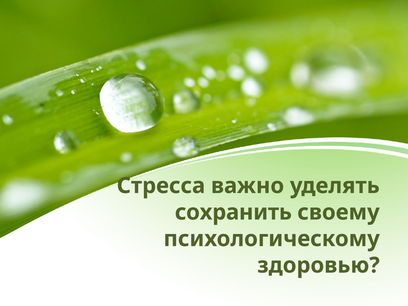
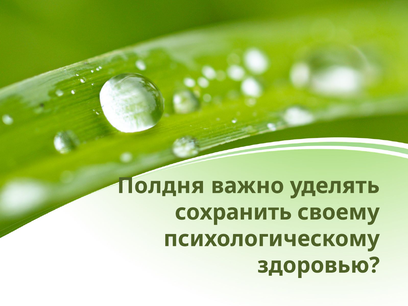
Стресса: Стресса -> Полдня (161, 186)
